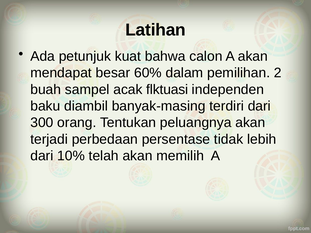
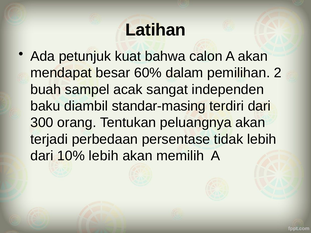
flktuasi: flktuasi -> sangat (167, 90)
banyak-masing: banyak-masing -> standar-masing (159, 106)
10% telah: telah -> lebih (104, 156)
